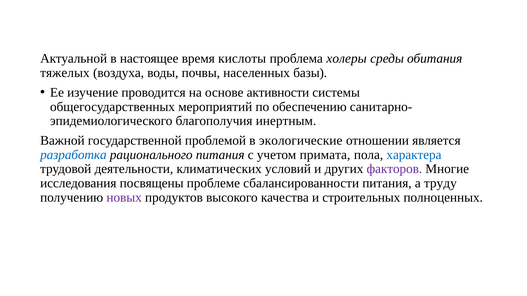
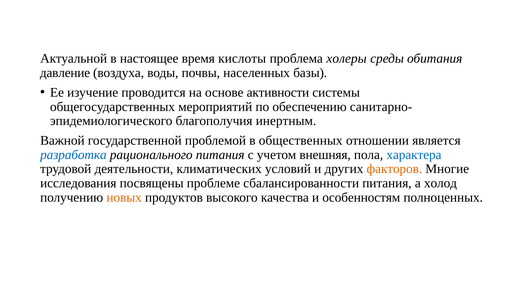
тяжелых: тяжелых -> давление (65, 73)
экологические: экологические -> общественных (301, 141)
примата: примата -> внешняя (325, 155)
факторов colour: purple -> orange (394, 169)
труду: труду -> холод (440, 183)
новых colour: purple -> orange (124, 198)
строительных: строительных -> особенностям (361, 198)
